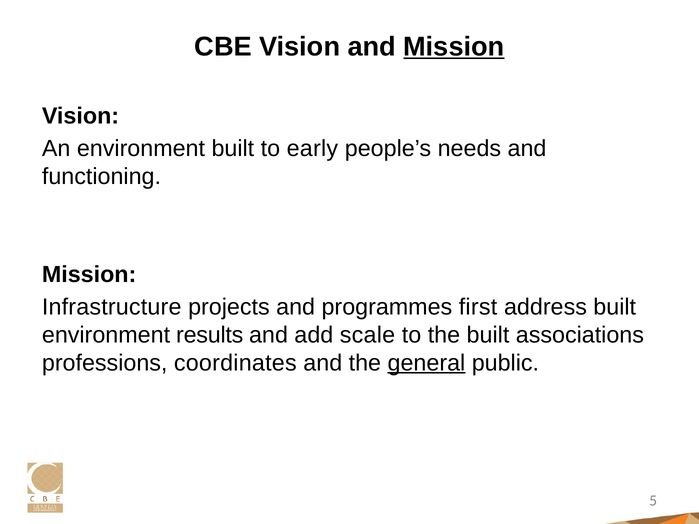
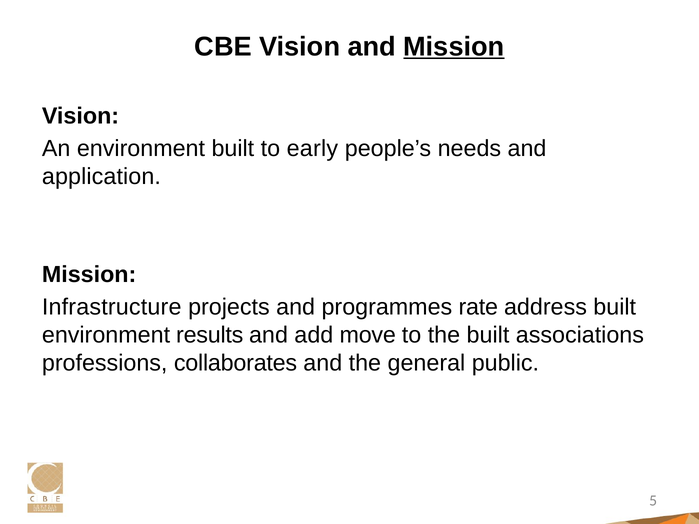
functioning: functioning -> application (101, 177)
first: first -> rate (478, 307)
scale: scale -> move (368, 335)
coordinates: coordinates -> collaborates (236, 363)
general underline: present -> none (426, 363)
